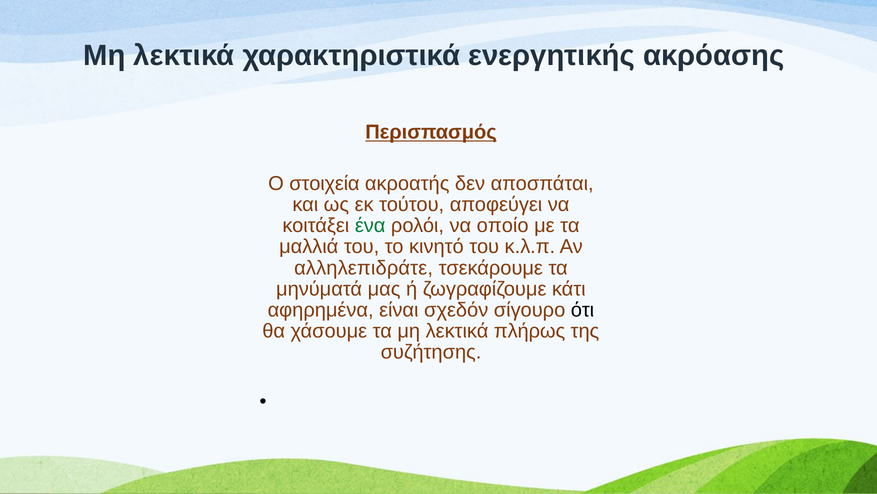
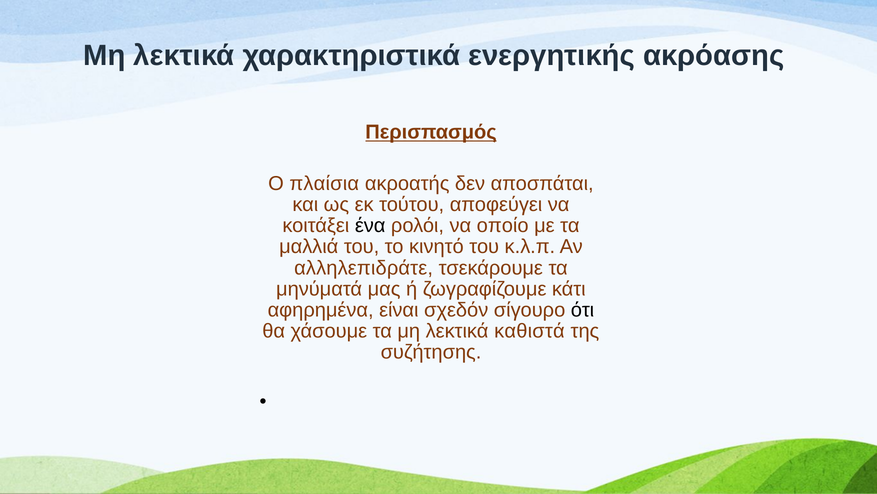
στοιχεία: στοιχεία -> πλαίσια (324, 183)
ένα colour: green -> black (370, 225)
πλήρως: πλήρως -> καθιστά (529, 331)
